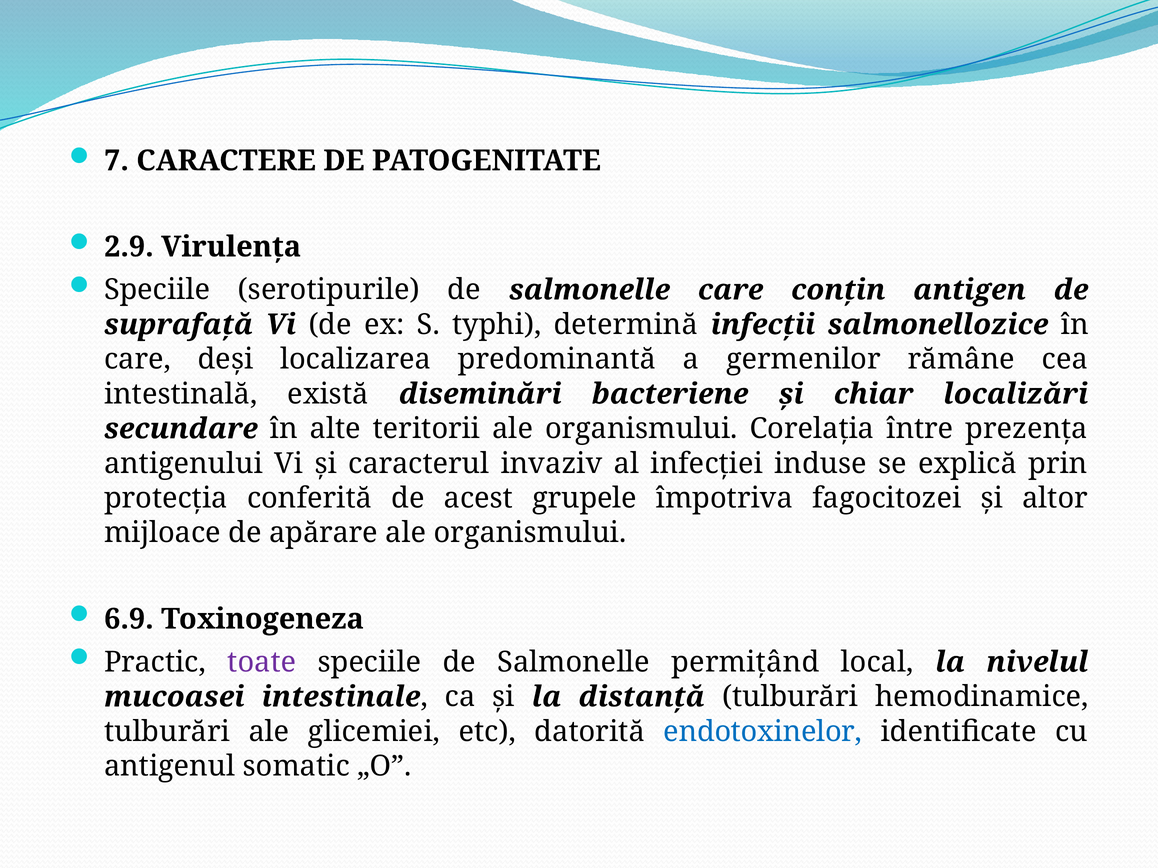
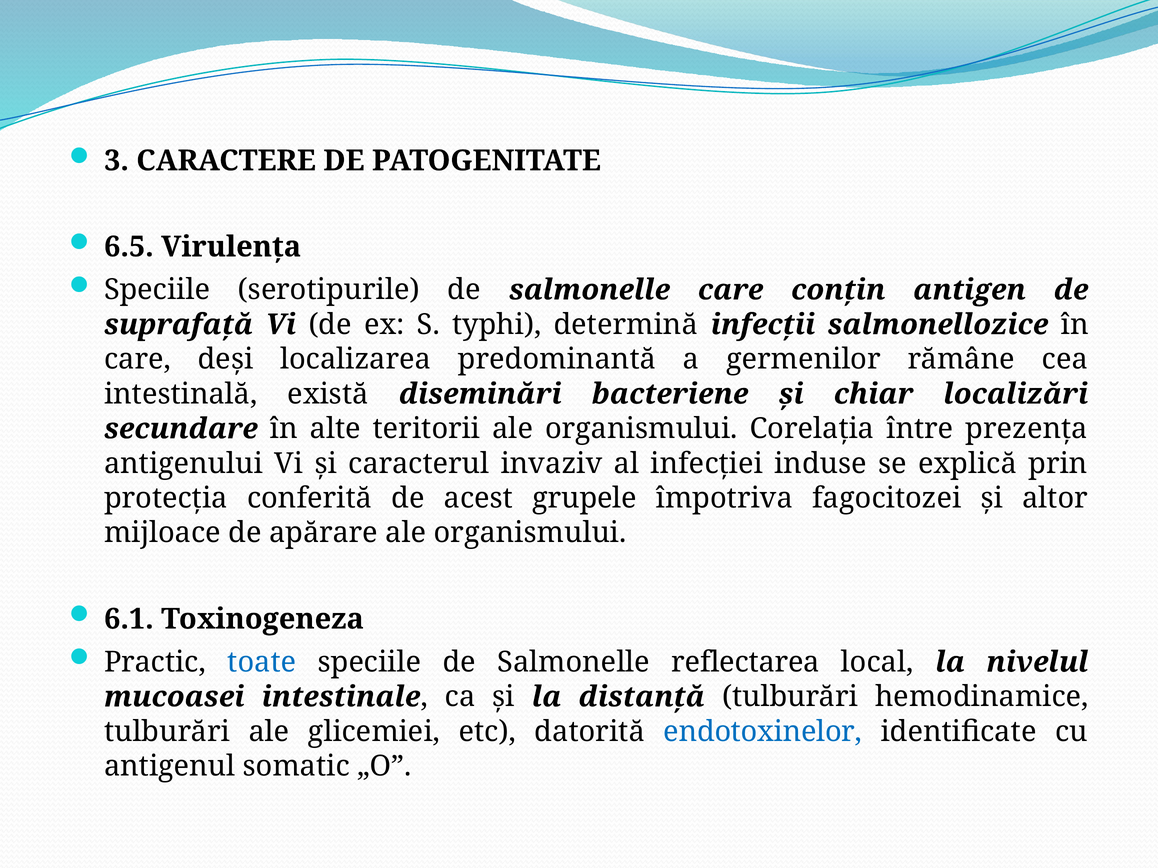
7: 7 -> 3 (116, 161)
2.9: 2.9 -> 6.5 (129, 247)
6.9: 6.9 -> 6.1 (129, 619)
toate colour: purple -> blue (262, 662)
permiţând: permiţând -> reflectarea (746, 662)
